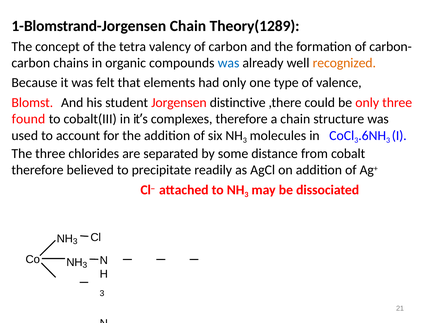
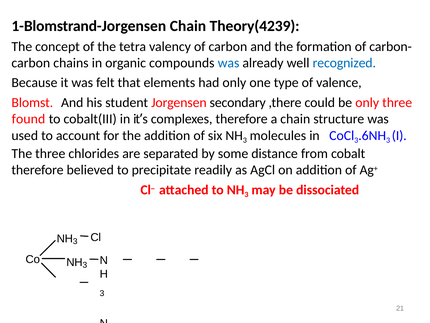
Theory(1289: Theory(1289 -> Theory(4239 (255, 26)
recognized colour: orange -> blue (344, 63)
distinctive: distinctive -> secondary (238, 102)
